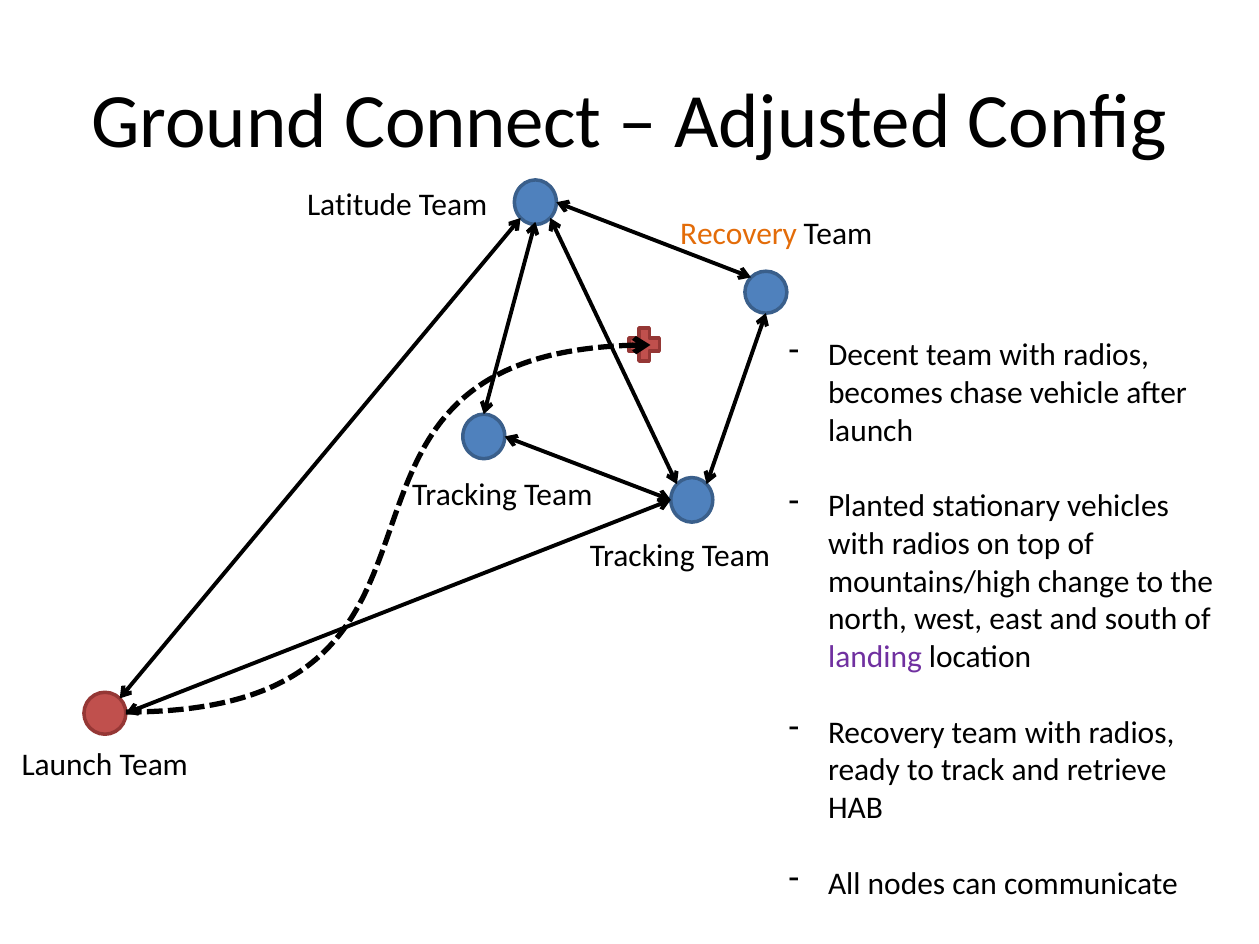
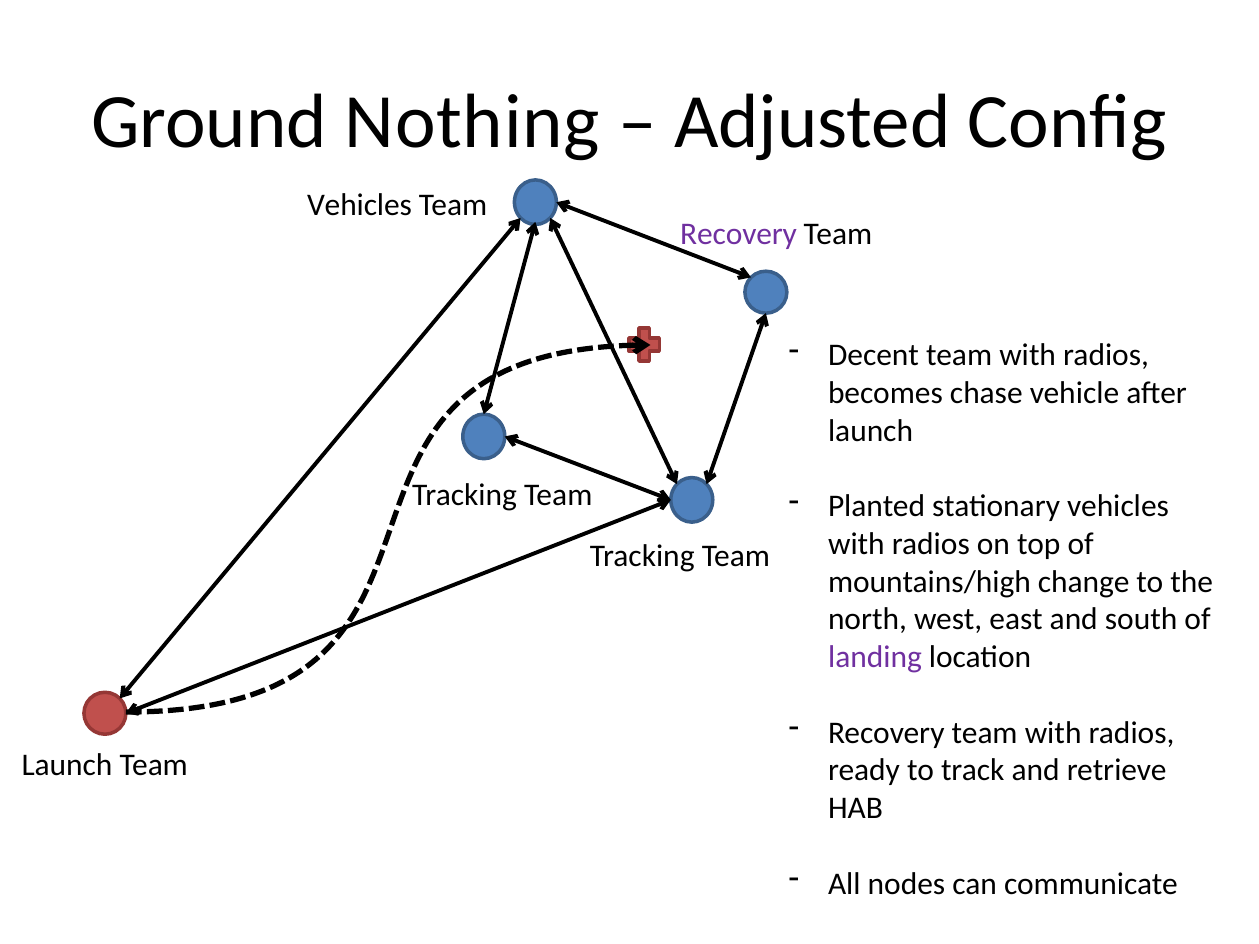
Connect: Connect -> Nothing (472, 122)
Latitude: Latitude -> Vehicles (359, 205)
Recovery colour: orange -> purple (739, 234)
